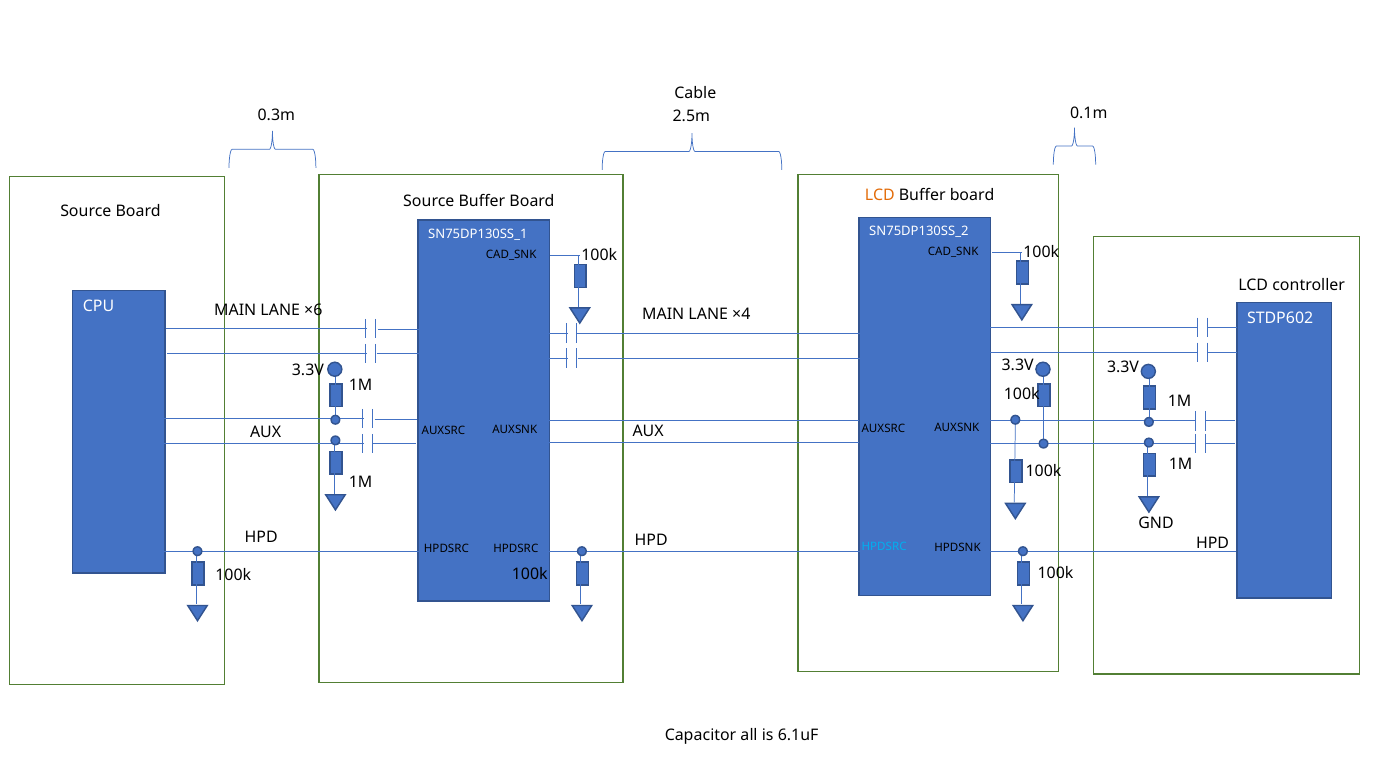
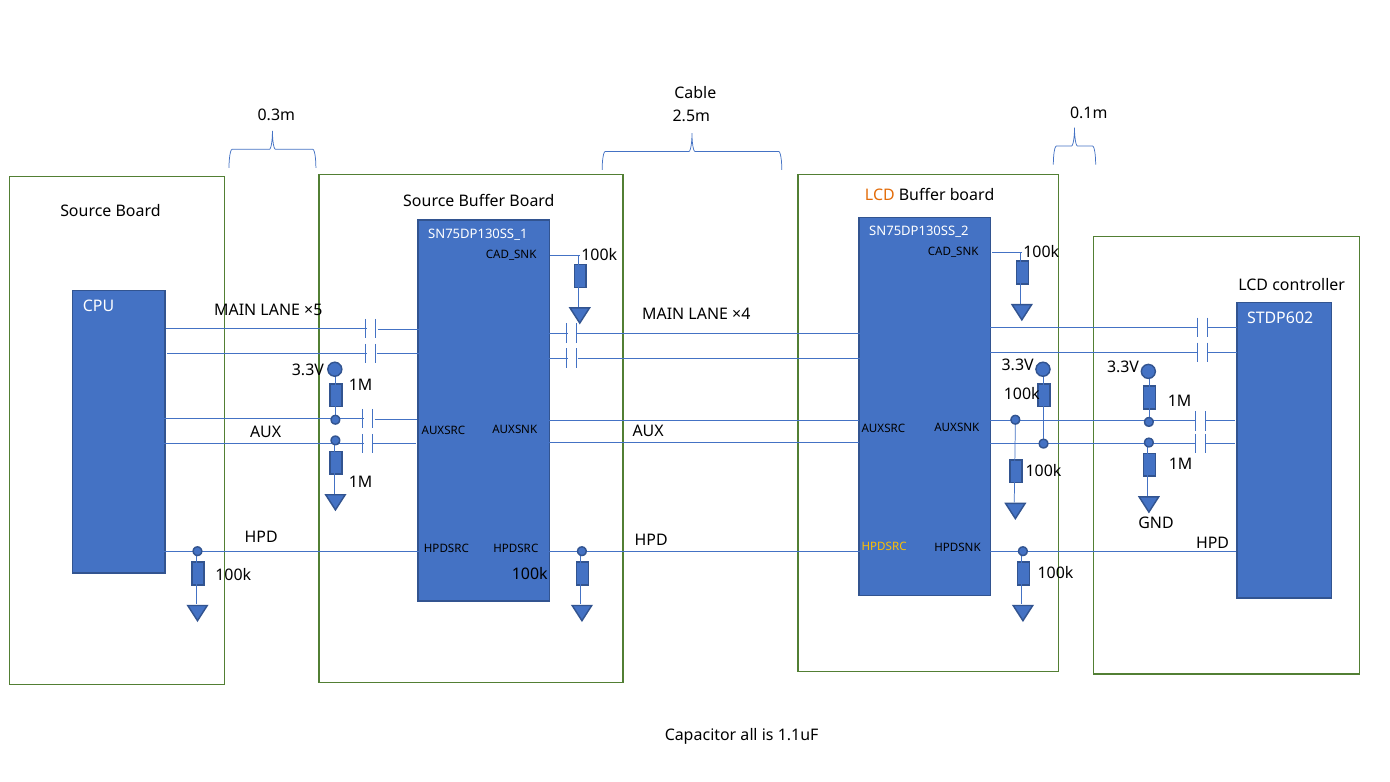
×6: ×6 -> ×5 (313, 310)
HPDSRC colour: light blue -> yellow (884, 547)
6.1uF: 6.1uF -> 1.1uF (798, 735)
